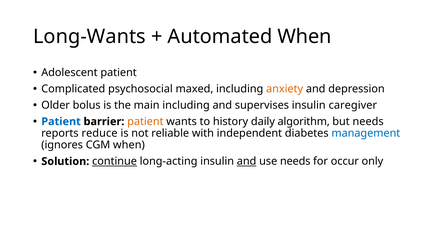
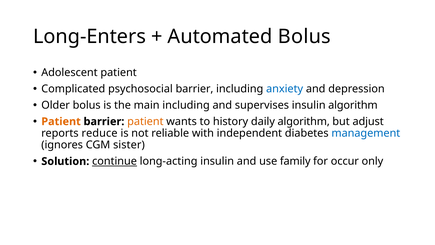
Long-Wants: Long-Wants -> Long-Enters (90, 37)
Automated When: When -> Bolus (304, 37)
psychosocial maxed: maxed -> barrier (194, 89)
anxiety colour: orange -> blue (285, 89)
insulin caregiver: caregiver -> algorithm (353, 105)
Patient colour: blue -> orange (61, 121)
but needs: needs -> adjust (368, 121)
CGM when: when -> sister (129, 145)
and underline: present -> none (247, 161)
use needs: needs -> family (295, 161)
